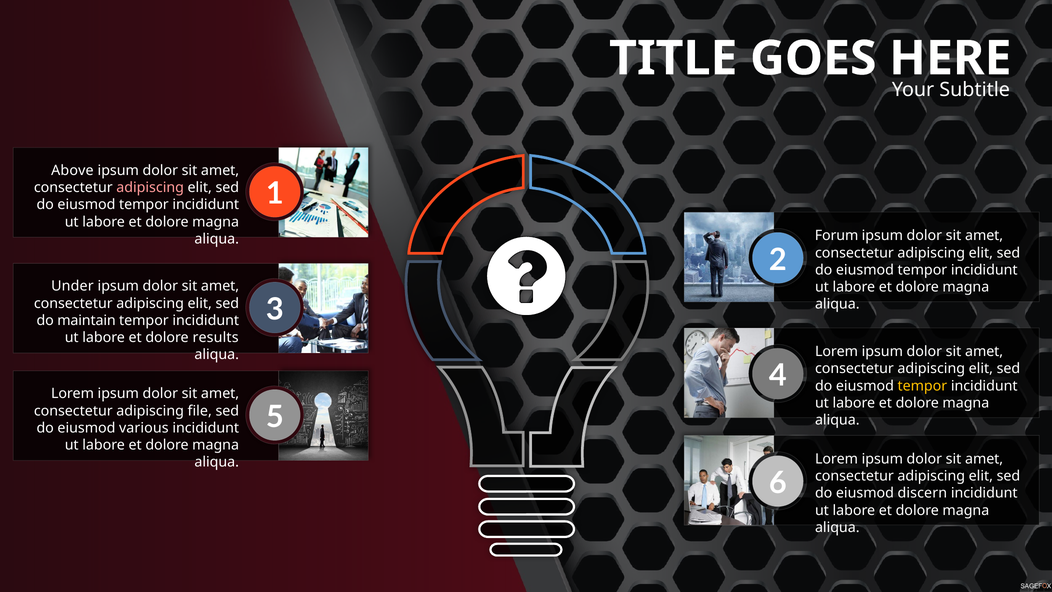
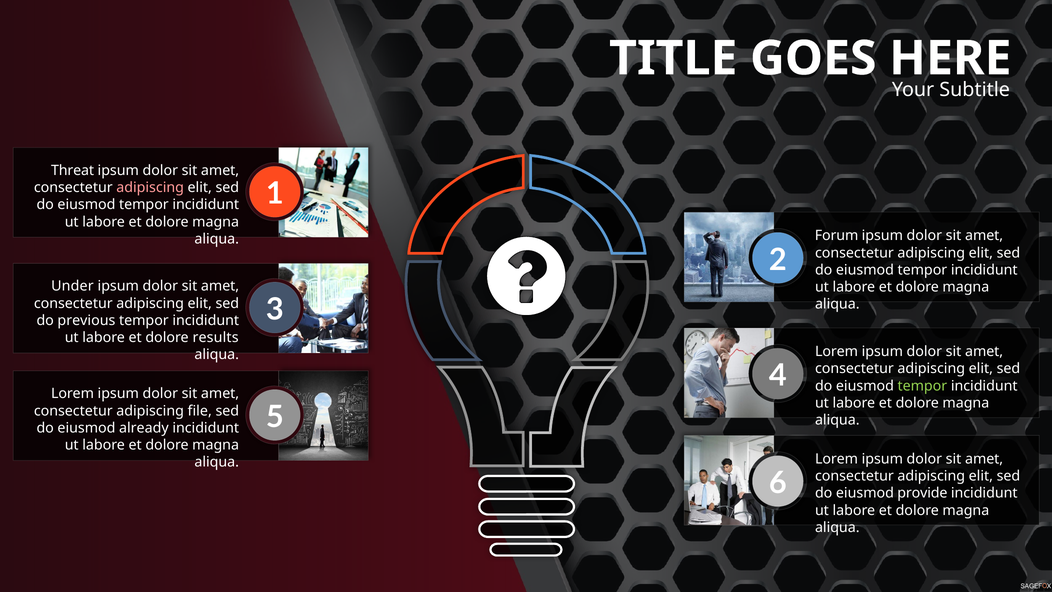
Above: Above -> Threat (73, 170)
maintain: maintain -> previous (86, 320)
tempor colour: yellow -> light green (922, 386)
various: various -> already (144, 428)
discern: discern -> provide (922, 493)
